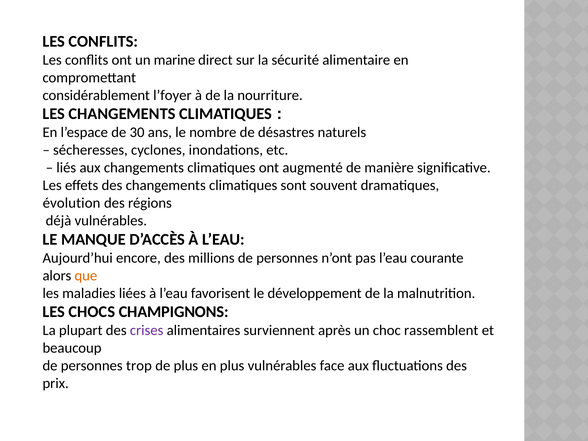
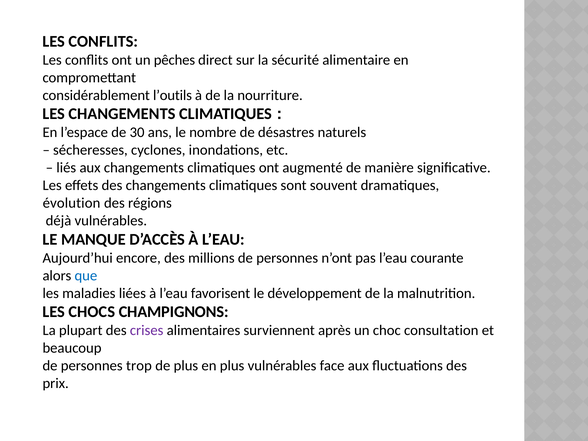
marine: marine -> pêches (174, 60)
l’foyer: l’foyer -> l’outils (172, 95)
que colour: orange -> blue (86, 276)
rassemblent: rassemblent -> consultation (441, 330)
